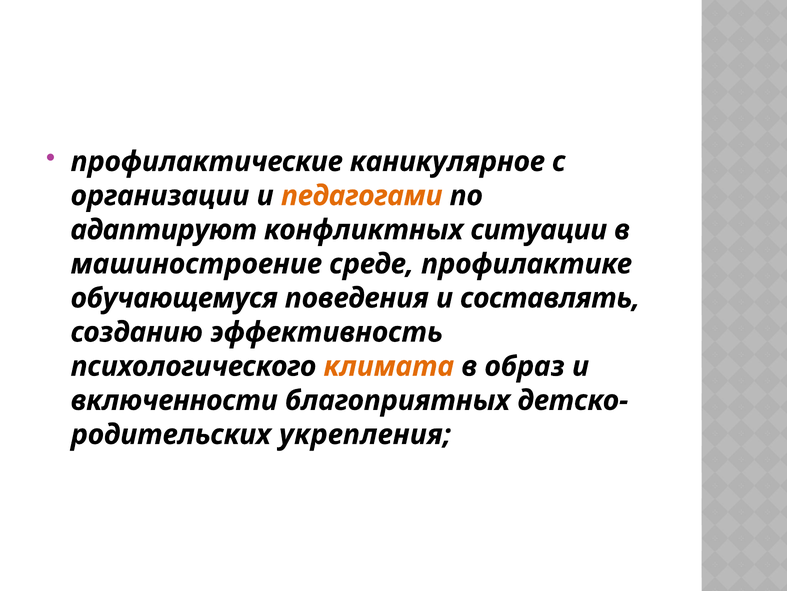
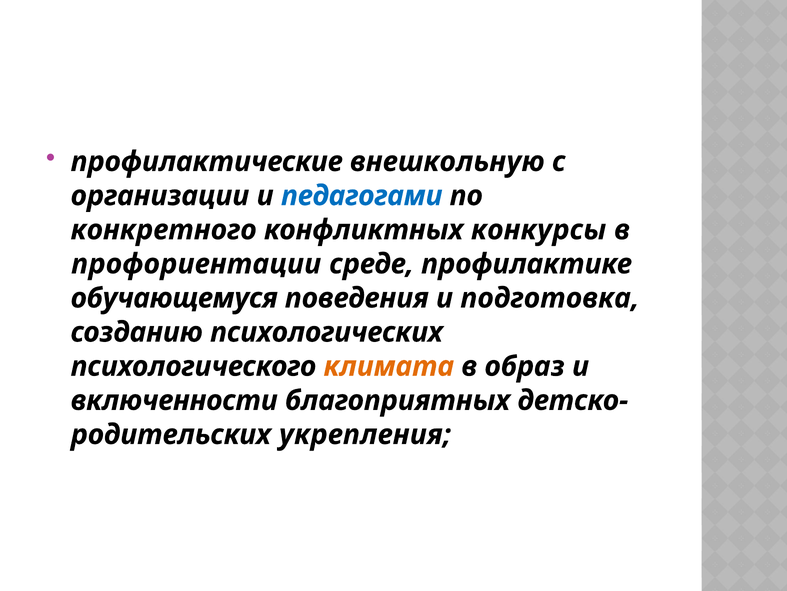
каникулярное: каникулярное -> внешкольную (447, 161)
педагогами colour: orange -> blue (362, 196)
адаптируют: адаптируют -> конкретного (164, 230)
ситуации: ситуации -> конкурсы (539, 230)
машиностроение: машиностроение -> профориентации (196, 264)
составлять: составлять -> подготовка (550, 298)
эффективность: эффективность -> психологических (327, 332)
